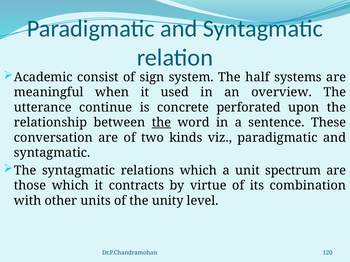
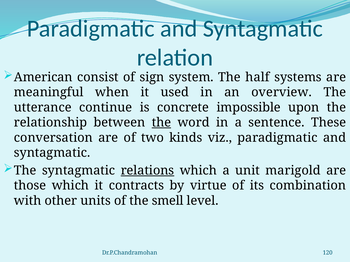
Academic: Academic -> American (43, 77)
perforated: perforated -> impossible (249, 108)
relations underline: none -> present (147, 171)
spectrum: spectrum -> marigold (293, 171)
unity: unity -> smell (168, 201)
